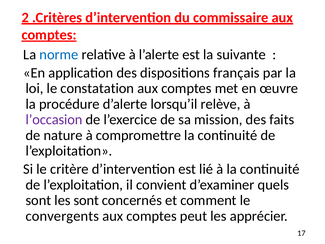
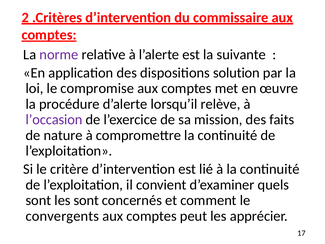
norme colour: blue -> purple (59, 54)
français: français -> solution (236, 73)
constatation: constatation -> compromise (97, 88)
